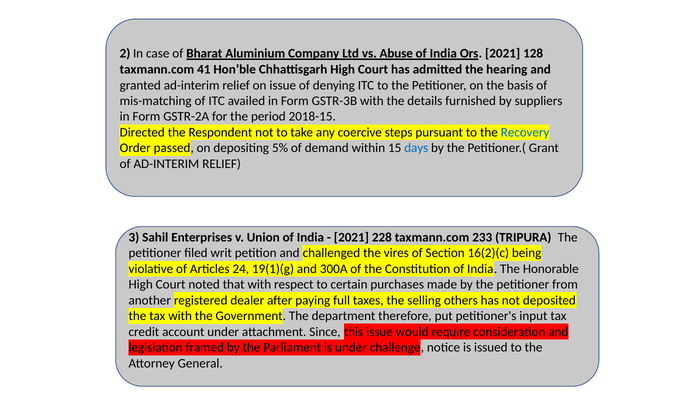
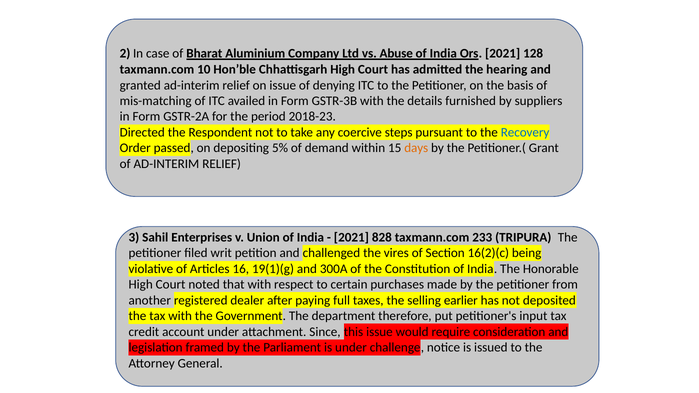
41: 41 -> 10 (204, 70)
2018-15: 2018-15 -> 2018-23 (312, 117)
days colour: blue -> orange (416, 148)
228: 228 -> 828 (382, 238)
24: 24 -> 16 (241, 269)
others: others -> earlier (461, 300)
